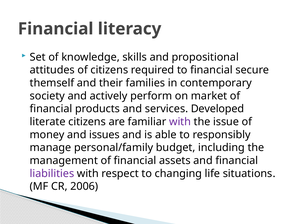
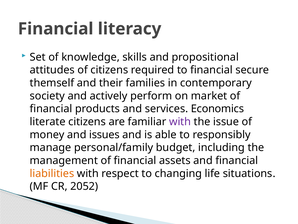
Developed: Developed -> Economics (217, 109)
liabilities colour: purple -> orange (52, 173)
2006: 2006 -> 2052 (84, 186)
